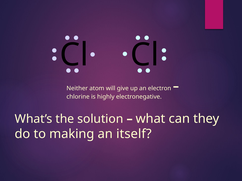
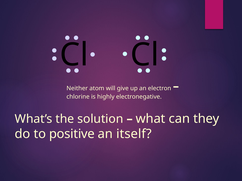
making: making -> positive (72, 134)
